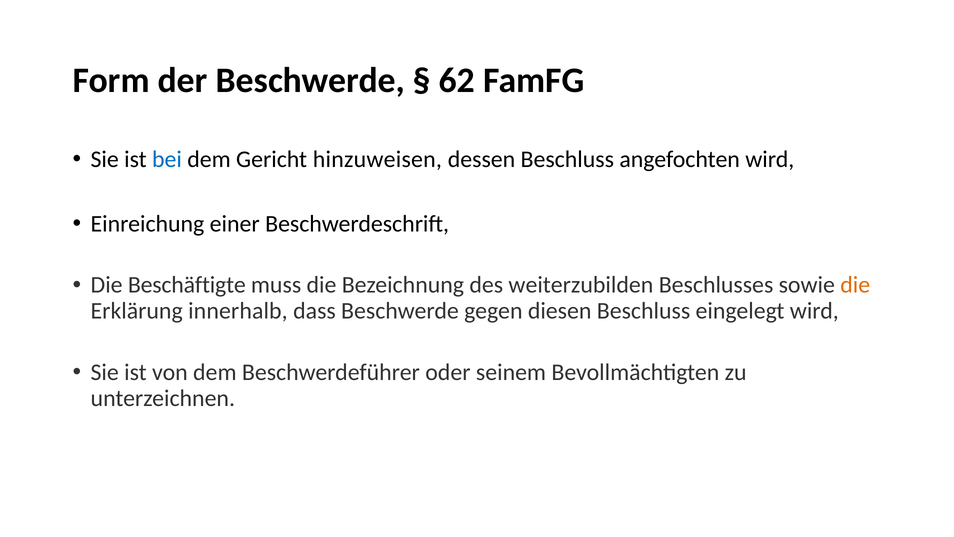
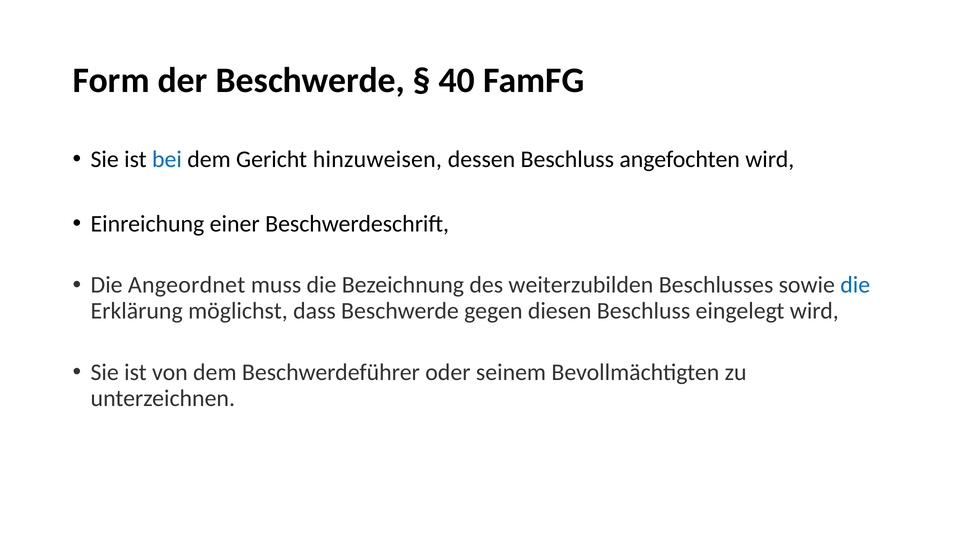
62: 62 -> 40 (457, 80)
Beschäftigte: Beschäftigte -> Angeordnet (187, 285)
die colour: orange -> blue (855, 285)
innerhalb: innerhalb -> möglichst (238, 311)
